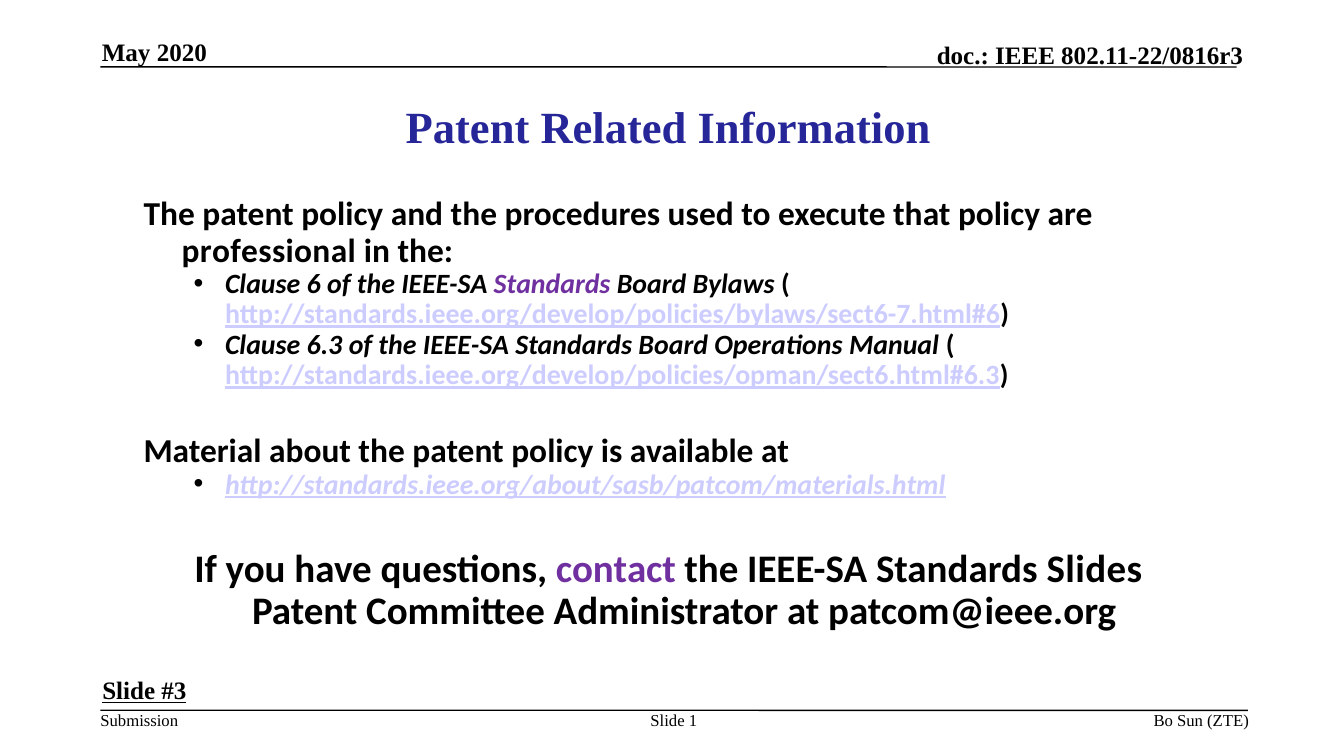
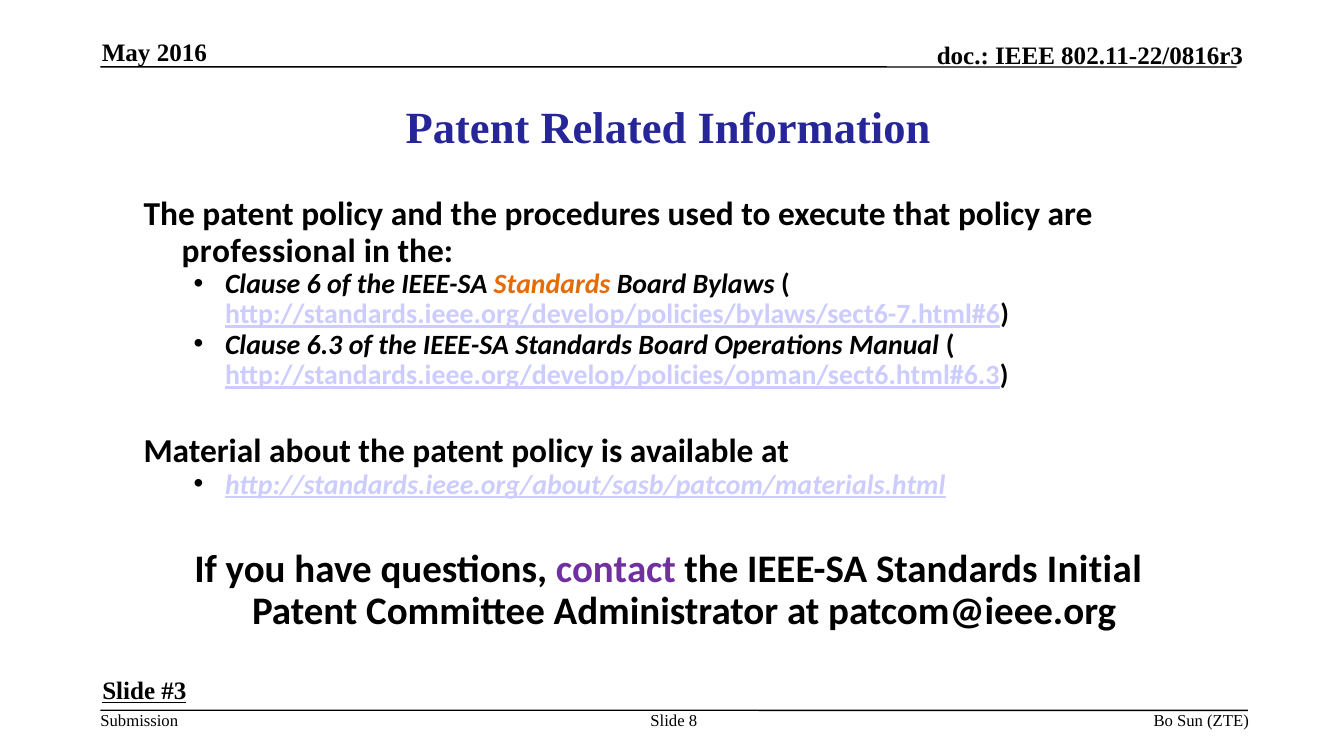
2020: 2020 -> 2016 (182, 53)
Standards colour: purple -> orange (552, 284)
Slides: Slides -> Initial (1094, 569)
1: 1 -> 8 (693, 721)
